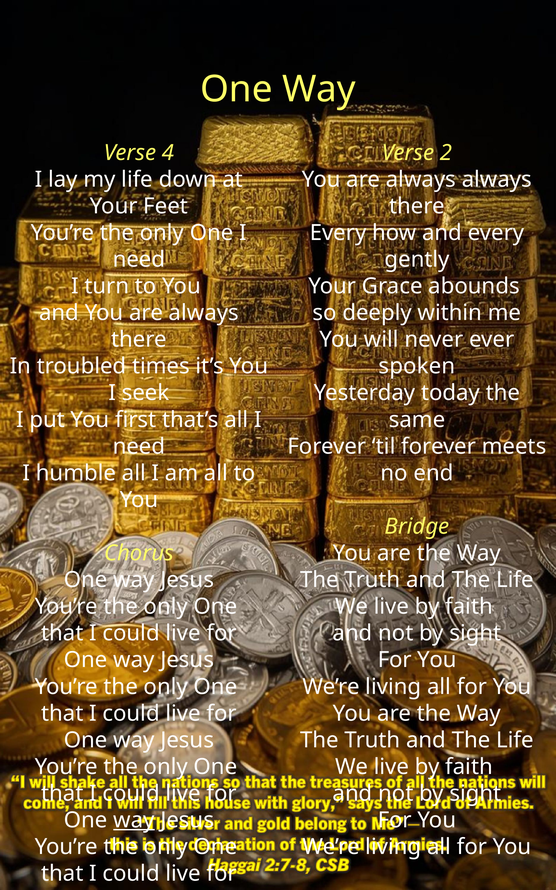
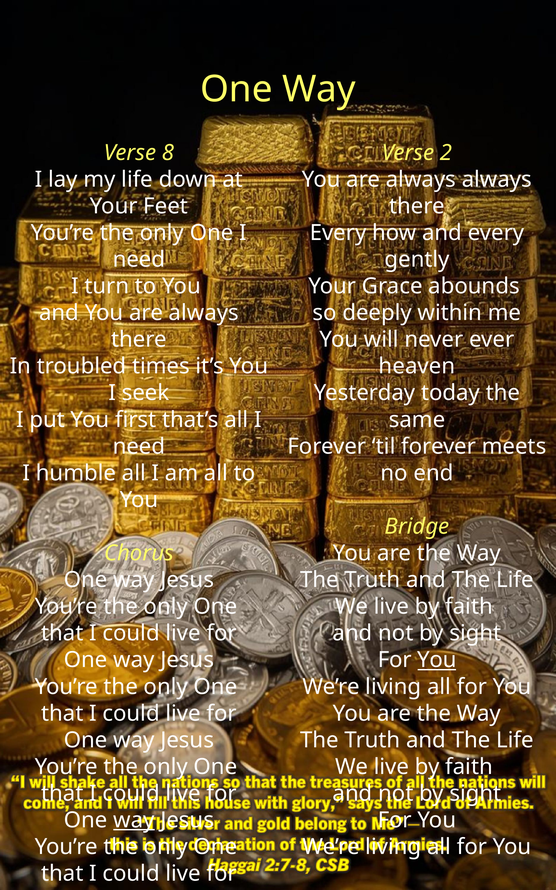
4: 4 -> 8 (168, 153)
spoken: spoken -> heaven (417, 366)
You underline: none -> present (437, 660)
